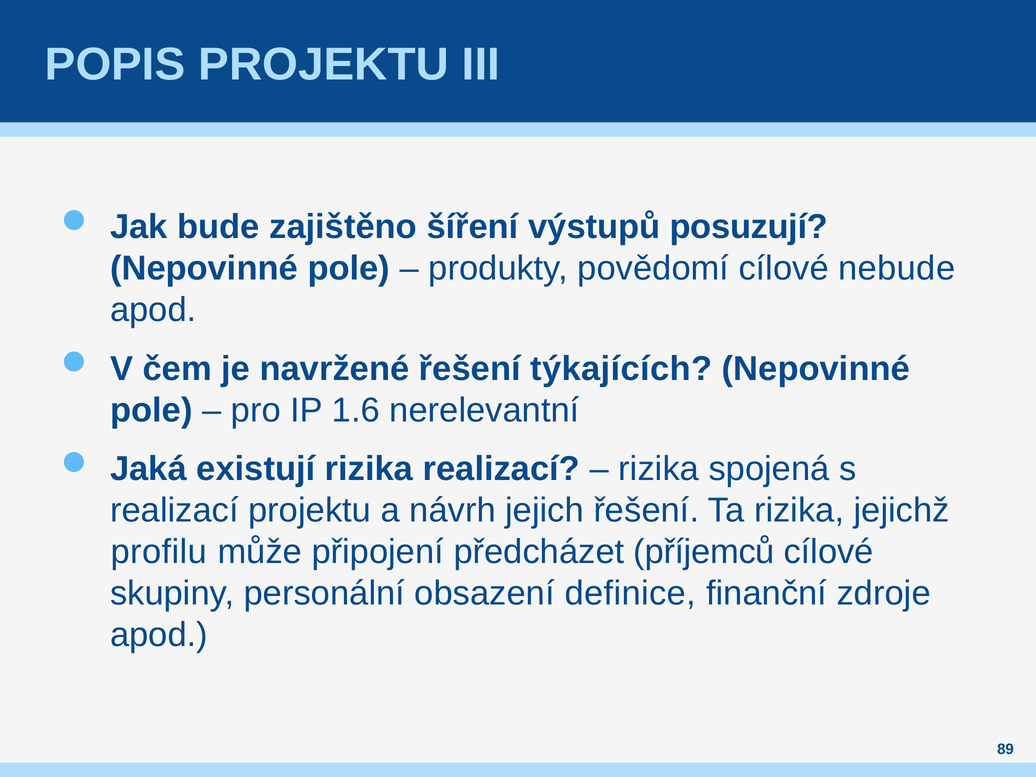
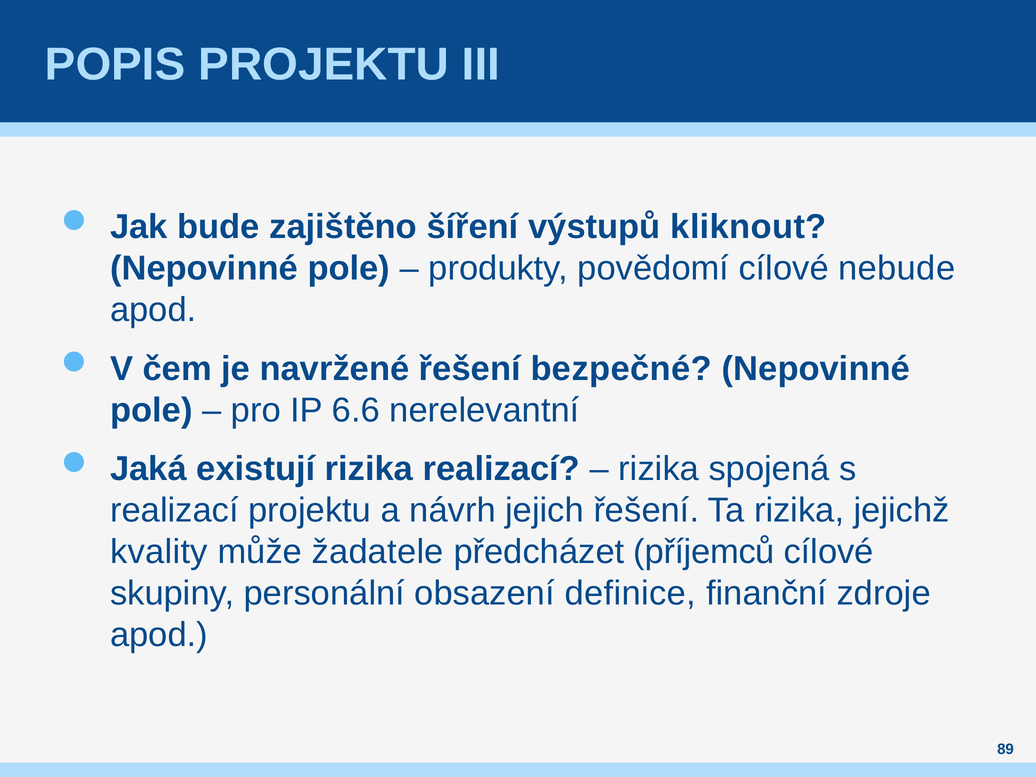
posuzují: posuzují -> kliknout (749, 227)
týkajících: týkajících -> bezpečné (621, 369)
1.6: 1.6 -> 6.6 (356, 410)
profilu: profilu -> kvality (159, 552)
připojení: připojení -> žadatele (378, 552)
